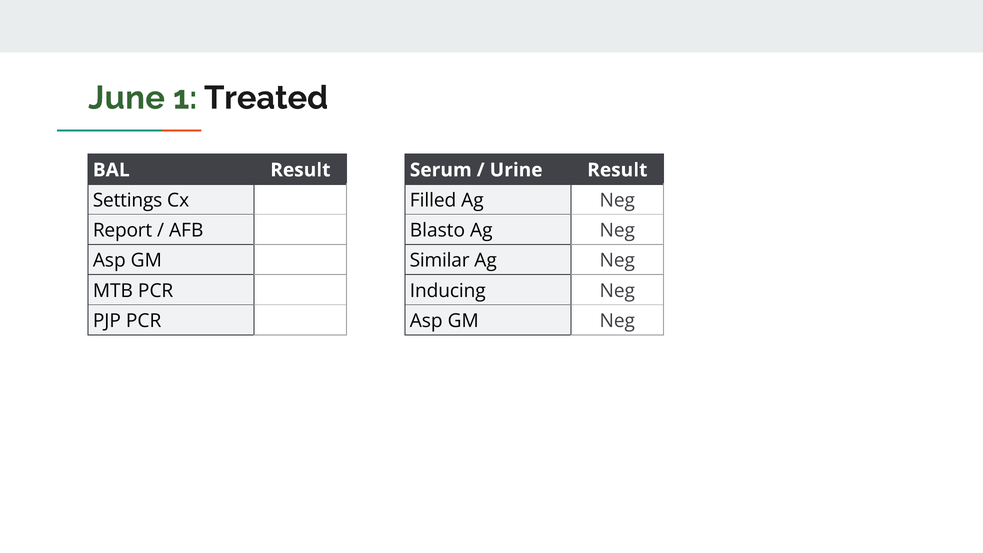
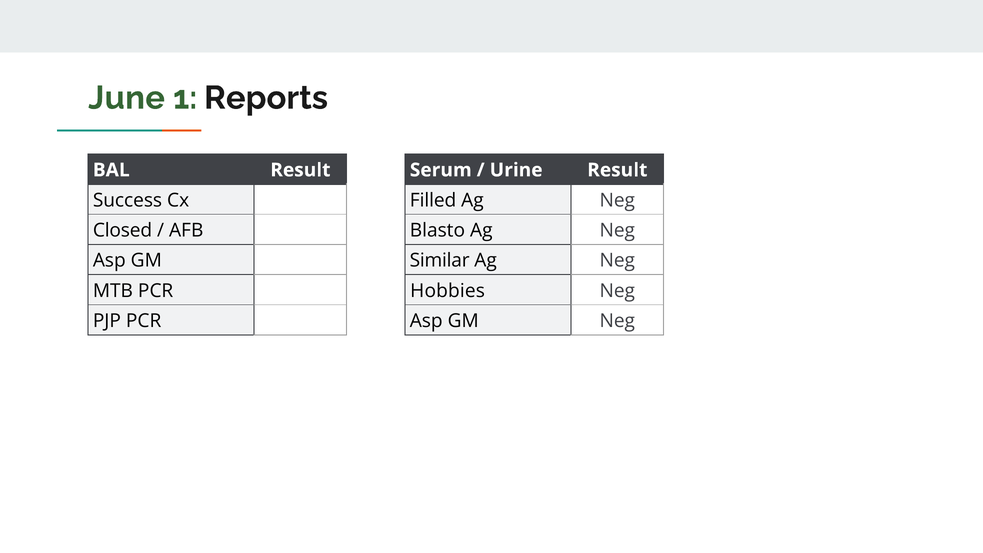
Treated: Treated -> Reports (266, 98)
Settings: Settings -> Success (127, 200)
Report: Report -> Closed (123, 230)
Inducing: Inducing -> Hobbies (448, 291)
